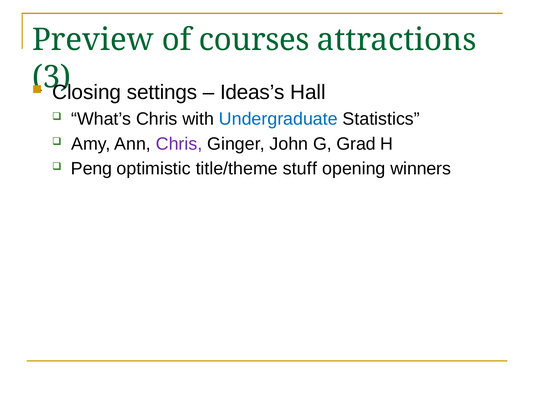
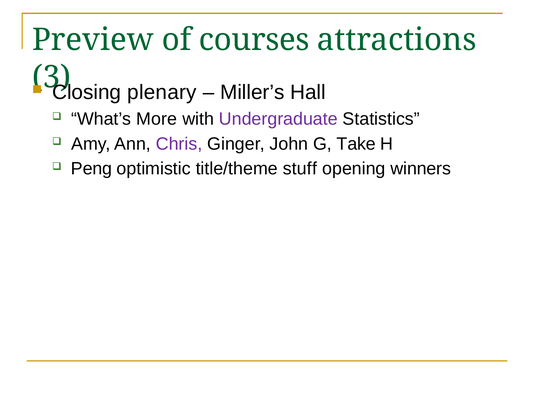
settings: settings -> plenary (162, 92)
Ideas’s: Ideas’s -> Miller’s (252, 92)
What’s Chris: Chris -> More (157, 119)
Undergraduate colour: blue -> purple (278, 119)
Grad: Grad -> Take (356, 144)
